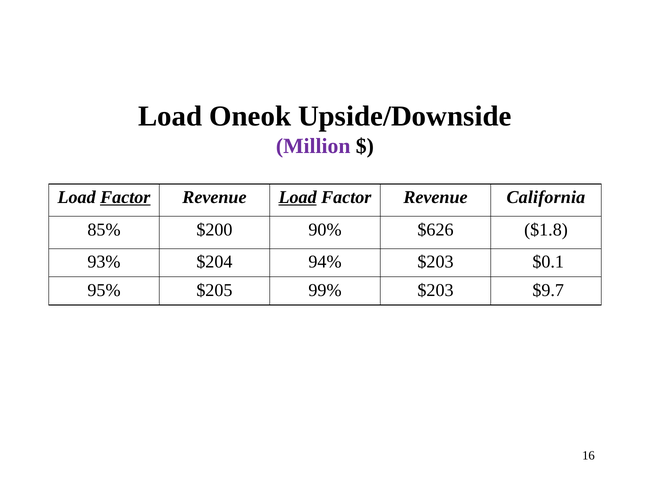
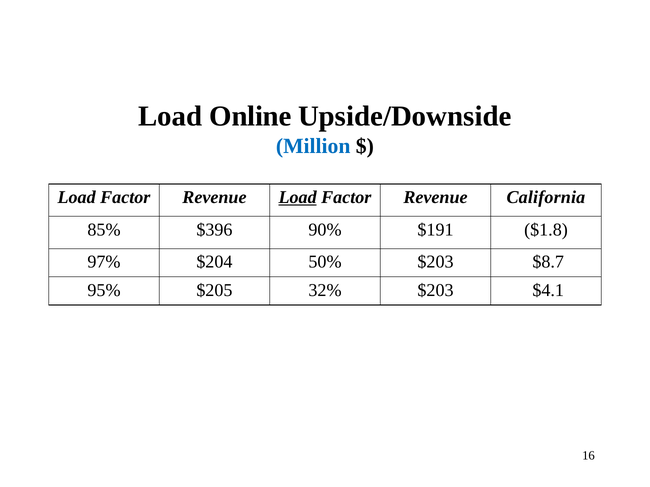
Oneok: Oneok -> Online (250, 116)
Million colour: purple -> blue (313, 146)
Factor underline: present -> none (125, 198)
$200: $200 -> $396 (214, 230)
$626: $626 -> $191 (436, 230)
93%: 93% -> 97% (104, 262)
94%: 94% -> 50% (325, 262)
$0.1: $0.1 -> $8.7 (548, 262)
99%: 99% -> 32% (325, 291)
$9.7: $9.7 -> $4.1 (548, 291)
